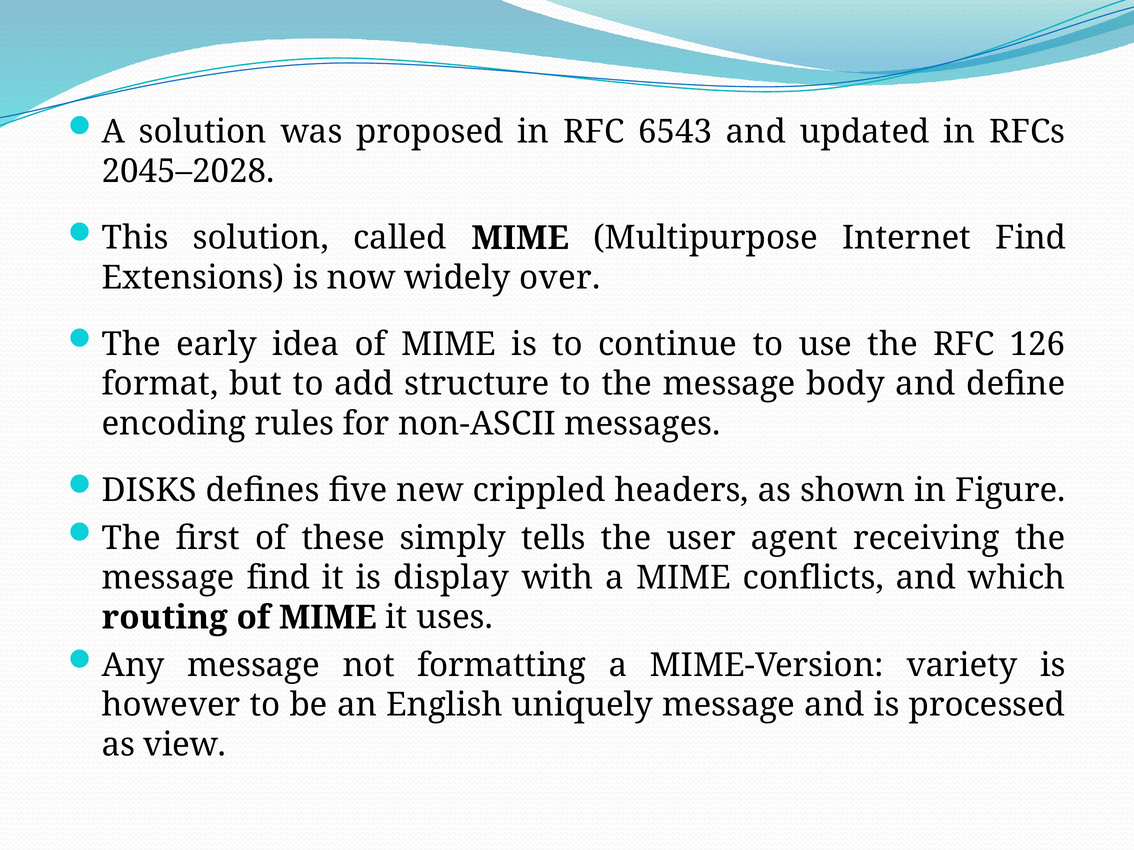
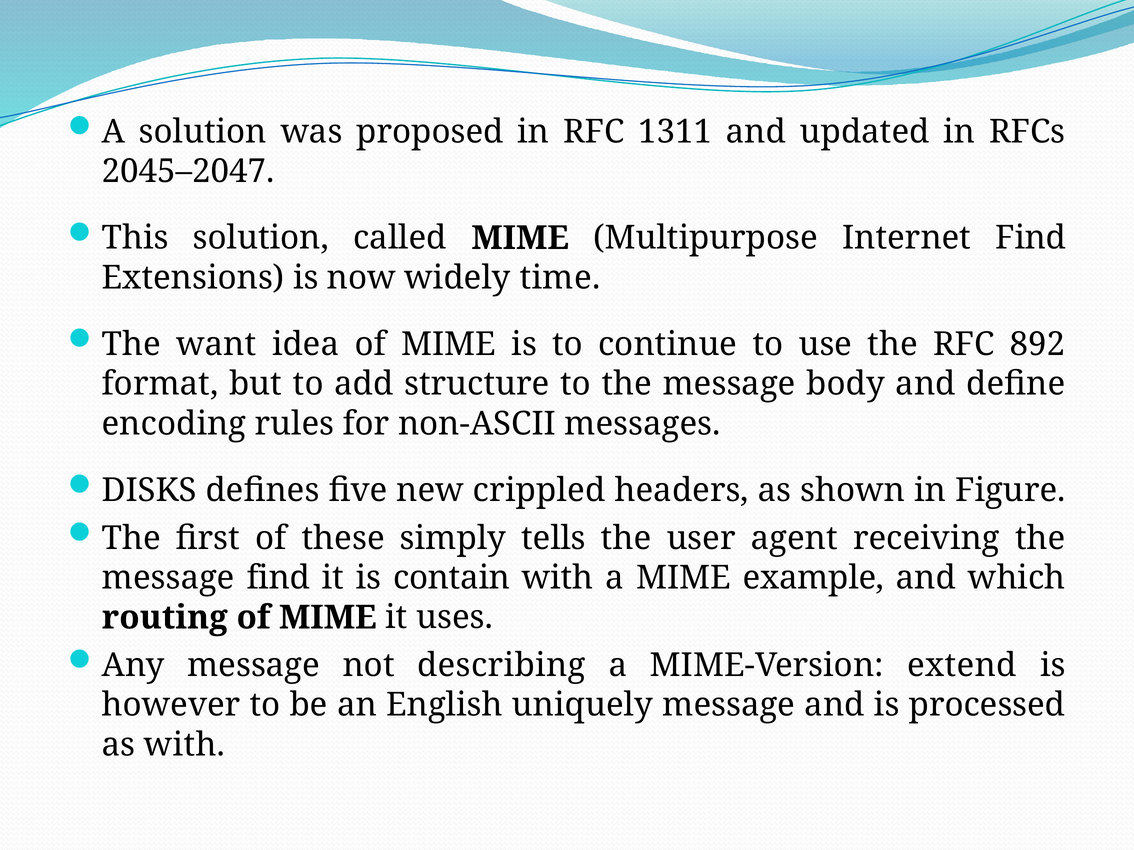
6543: 6543 -> 1311 (675, 132)
2045–2028: 2045–2028 -> 2045–2047 (188, 171)
over: over -> time (560, 278)
early: early -> want (216, 345)
126: 126 -> 892 (1038, 345)
display: display -> contain (452, 578)
conflicts: conflicts -> example (814, 578)
formatting: formatting -> describing (501, 666)
variety: variety -> extend (962, 666)
as view: view -> with (184, 745)
